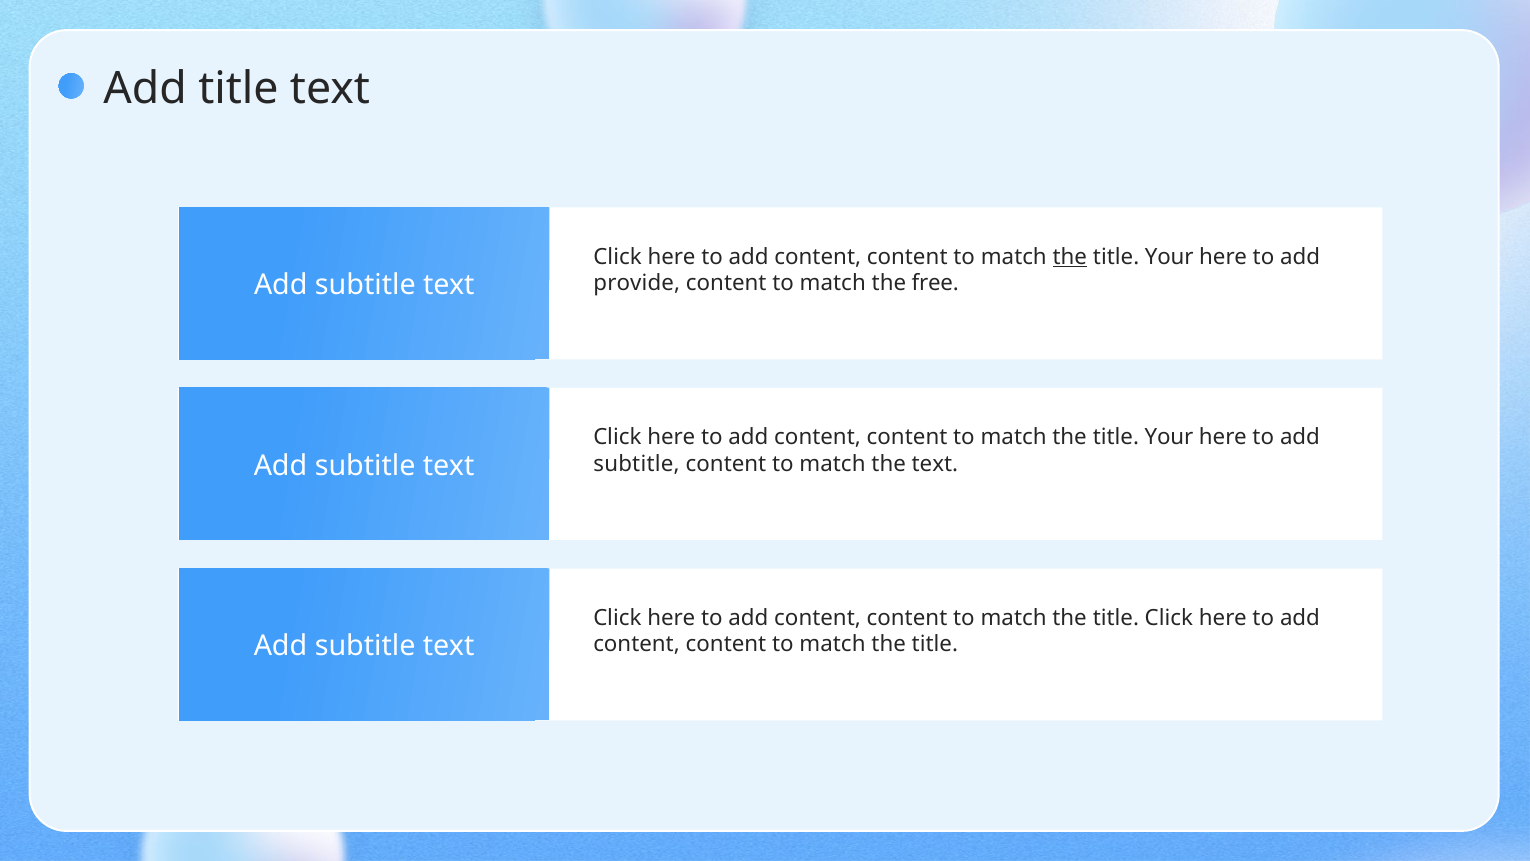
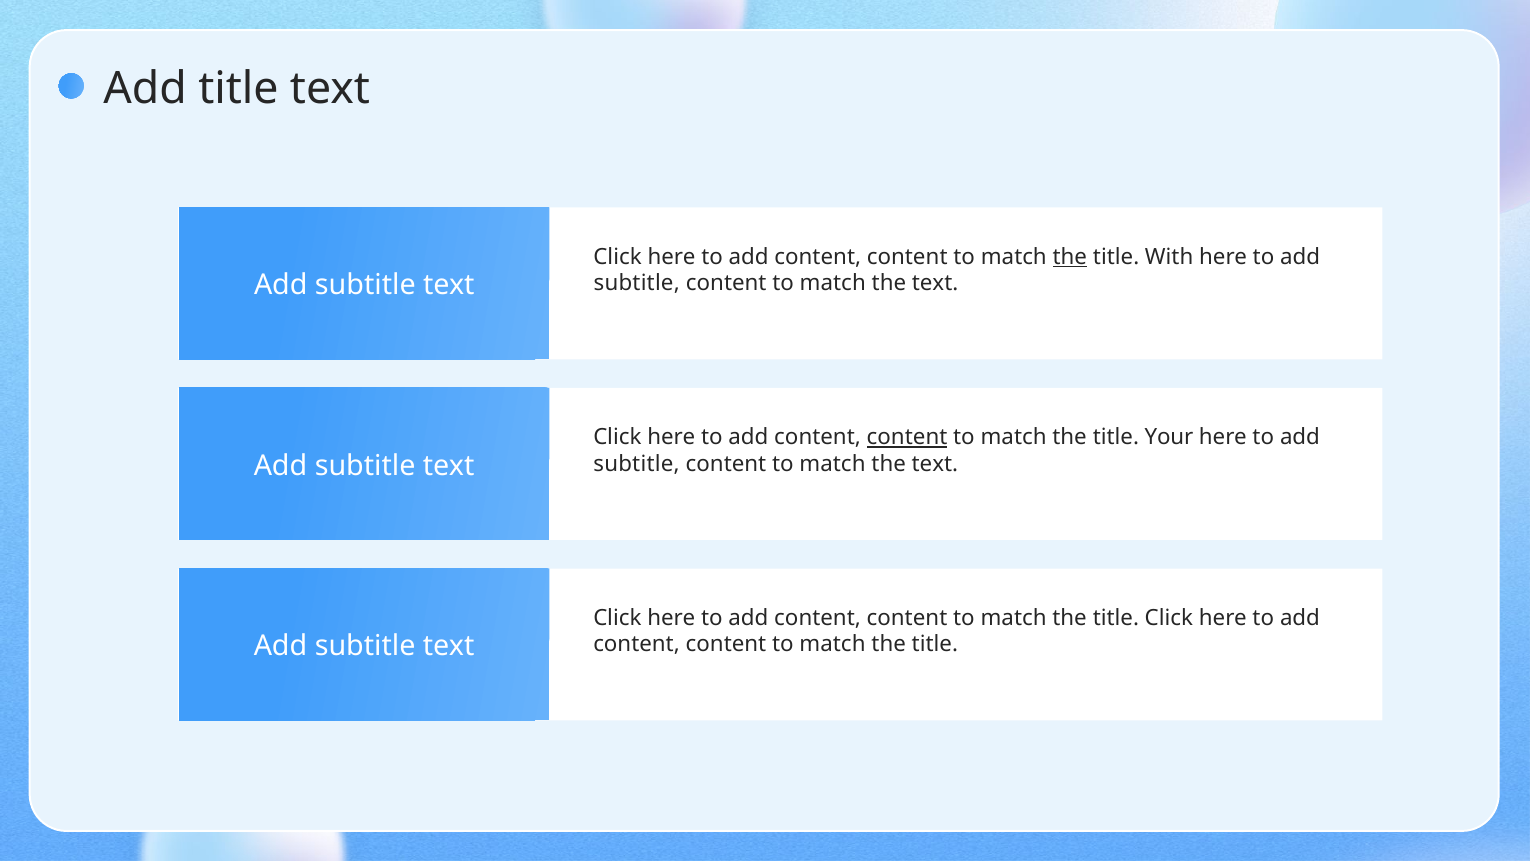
Your: Your -> With (1169, 257)
provide: provide -> subtitle (637, 283)
free: free -> text (935, 283)
content underline: none -> present (907, 437)
